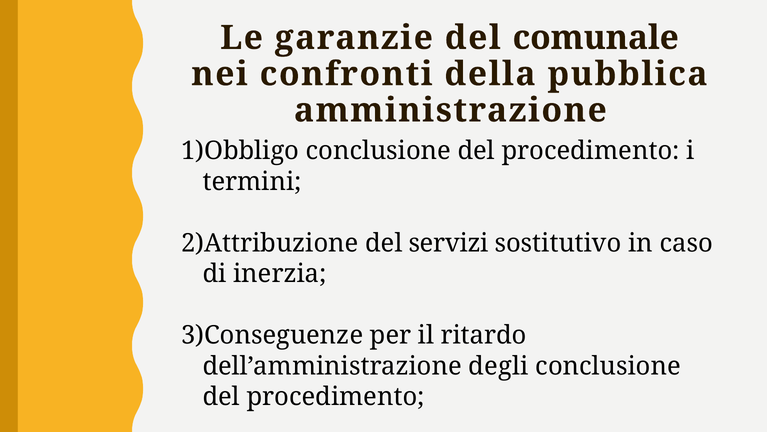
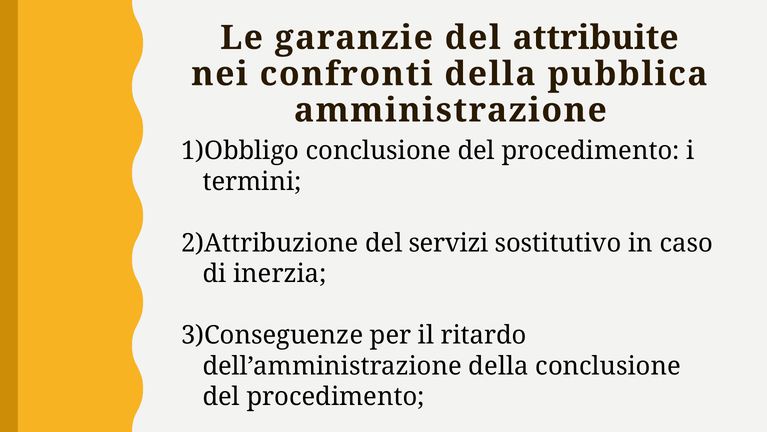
comunale: comunale -> attribuite (596, 38)
dell’amministrazione degli: degli -> della (499, 366)
